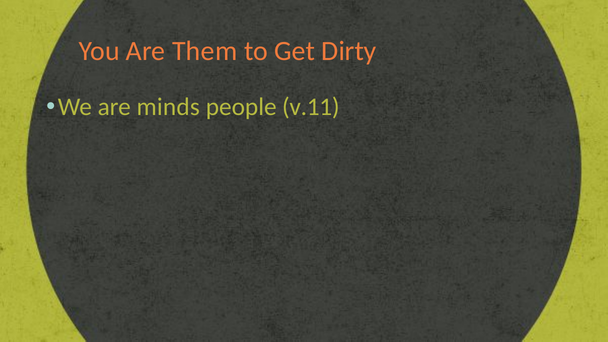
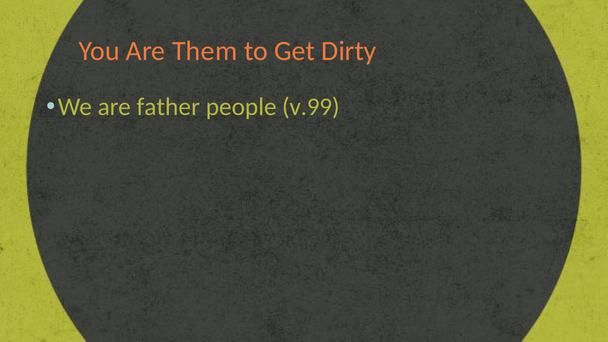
minds: minds -> father (168, 107)
v.11: v.11 -> v.99 (311, 107)
